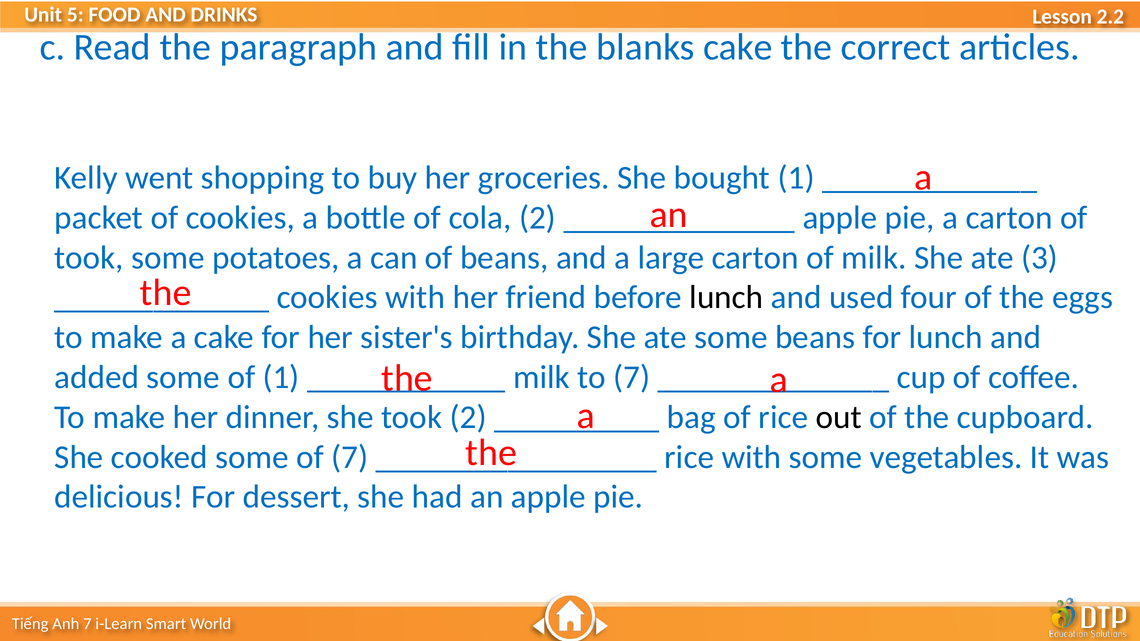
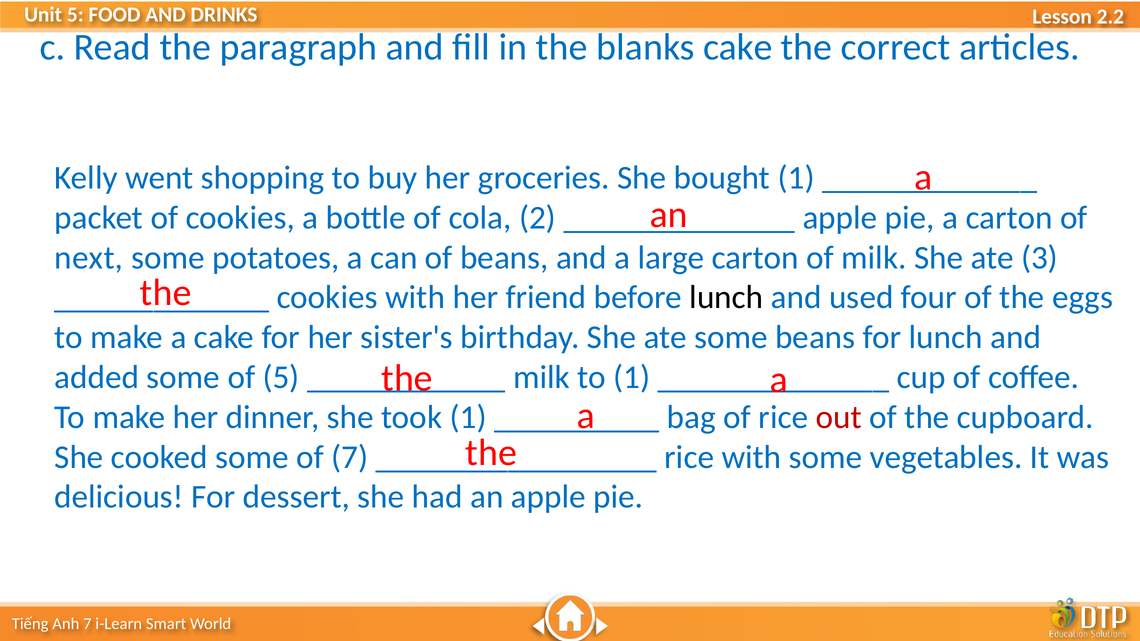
took: took -> next (89, 258)
of 1: 1 -> 5 (281, 377)
to 7: 7 -> 1 (632, 377)
took 2: 2 -> 1 (468, 417)
out colour: black -> red (839, 417)
